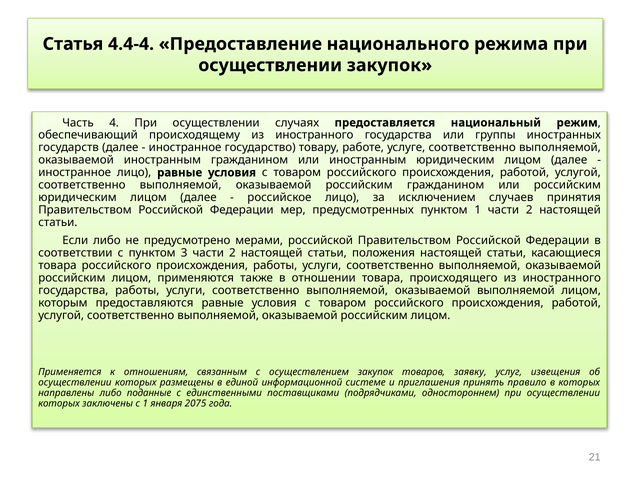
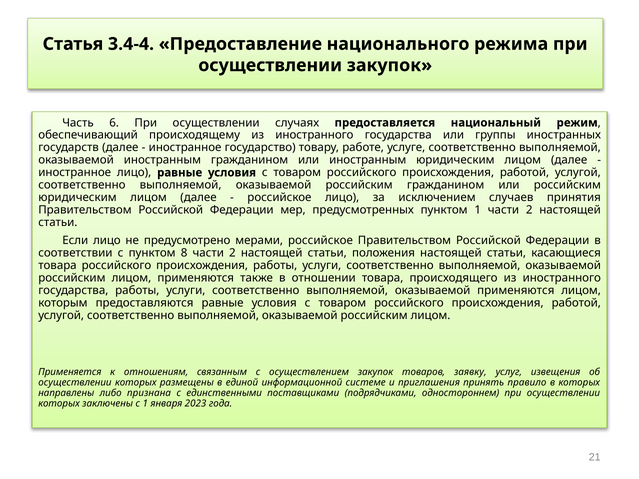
4.4-4: 4.4-4 -> 3.4-4 (131, 44)
4: 4 -> 6 (114, 123)
Если либо: либо -> лицо (107, 241)
мерами российской: российской -> российское (320, 241)
3: 3 -> 8 (184, 253)
оказываемой выполняемой: выполняемой -> применяются (516, 291)
поданные: поданные -> признана (149, 393)
2075: 2075 -> 2023 (196, 404)
